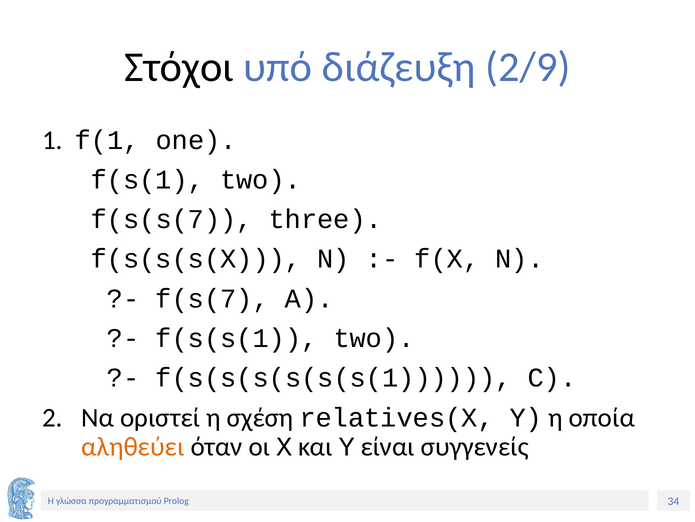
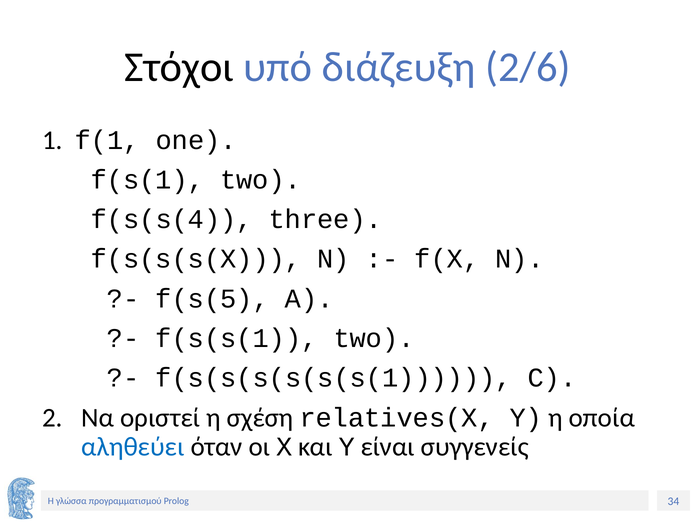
2/9: 2/9 -> 2/6 (528, 67)
f(s(s(7: f(s(s(7 -> f(s(s(4 (172, 219)
f(s(7: f(s(7 -> f(s(5 (212, 298)
αληθεύει colour: orange -> blue (133, 446)
